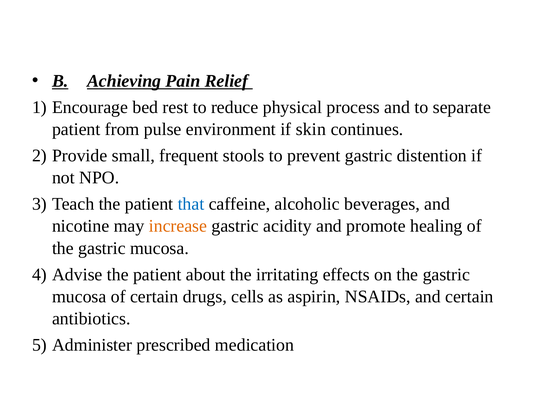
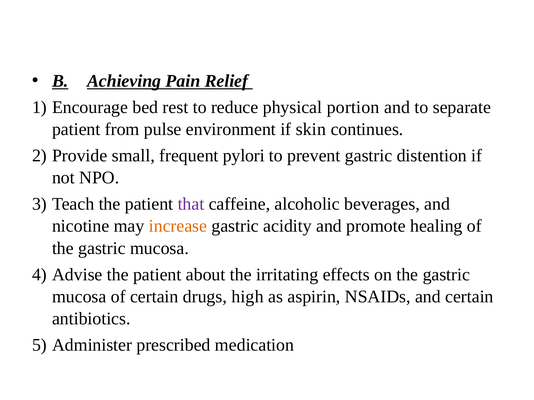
process: process -> portion (353, 107)
stools: stools -> pylori (244, 156)
that colour: blue -> purple (191, 204)
cells: cells -> high (247, 297)
